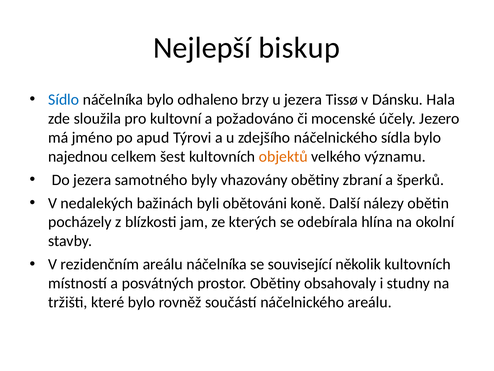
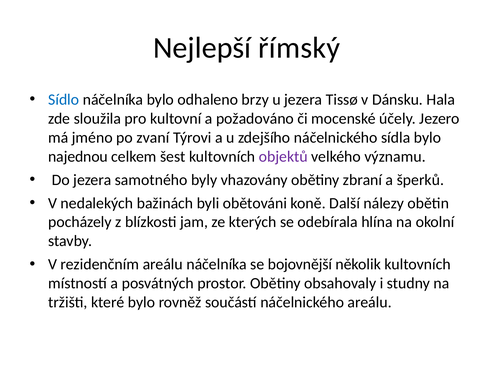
biskup: biskup -> římský (299, 48)
apud: apud -> zvaní (153, 137)
objektů colour: orange -> purple (283, 156)
související: související -> bojovnější (300, 264)
